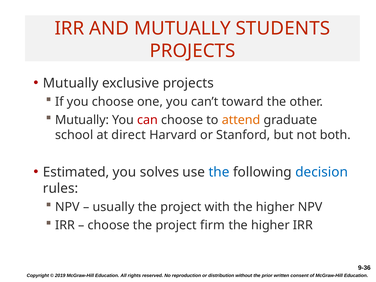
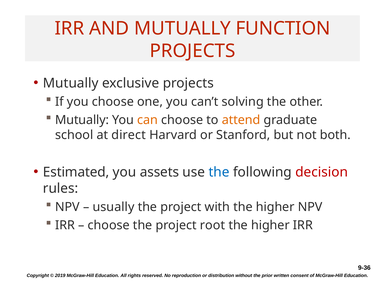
STUDENTS: STUDENTS -> FUNCTION (283, 28)
toward: toward -> solving (243, 102)
can colour: red -> orange (148, 120)
solves: solves -> assets (159, 172)
decision colour: blue -> red (322, 172)
firm: firm -> root (212, 225)
